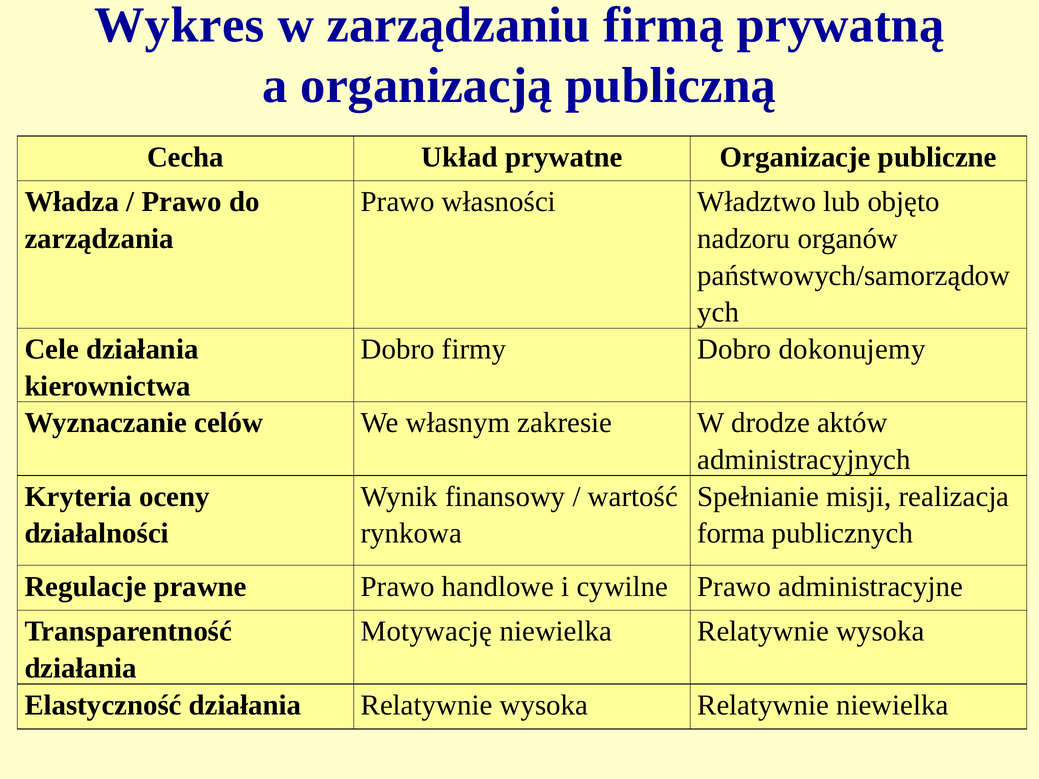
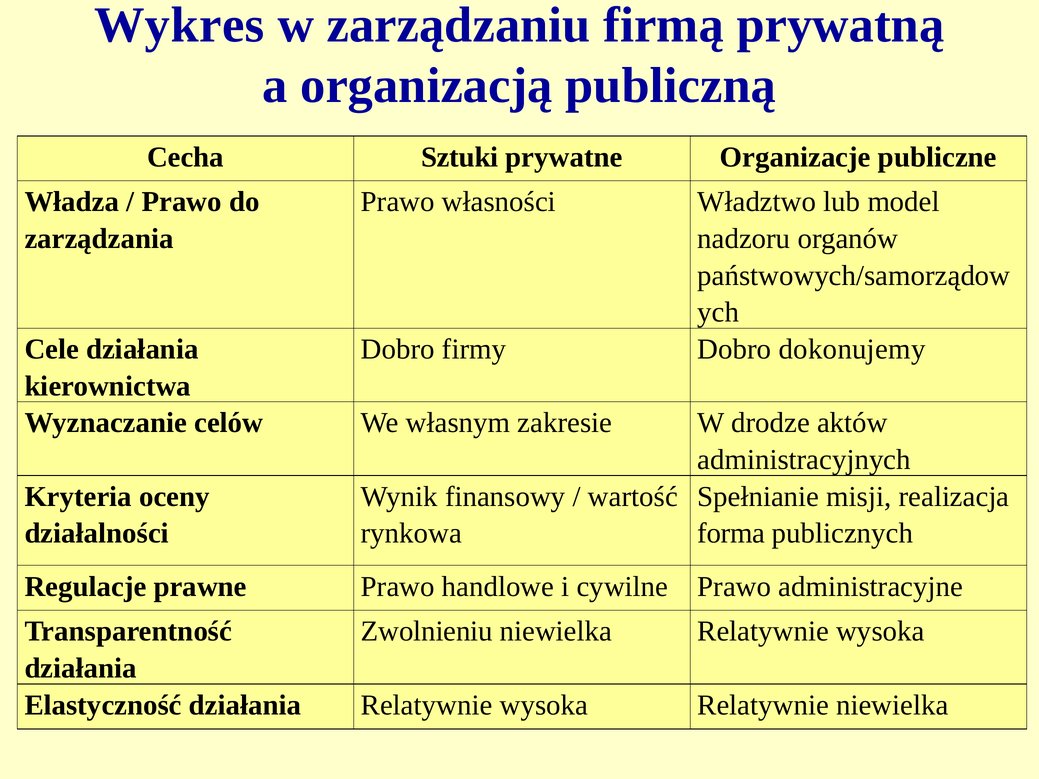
Układ: Układ -> Sztuki (460, 157)
objęto: objęto -> model (904, 202)
Motywację: Motywację -> Zwolnieniu (427, 632)
